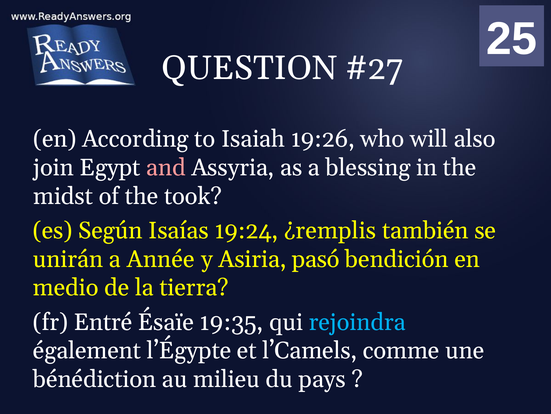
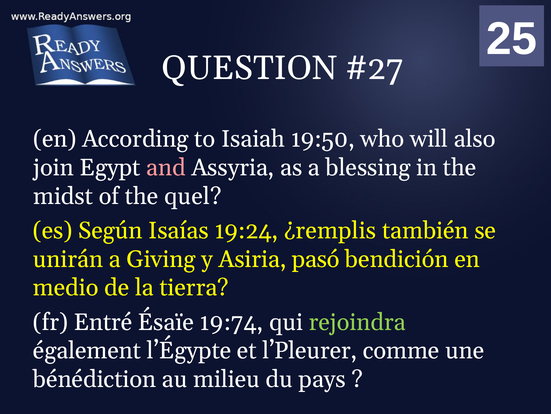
19:26: 19:26 -> 19:50 (323, 139)
took: took -> quel (193, 196)
Année: Année -> Giving (161, 259)
19:35: 19:35 -> 19:74 (231, 322)
rejoindra colour: light blue -> light green (357, 322)
l’Camels: l’Camels -> l’Pleurer (310, 350)
